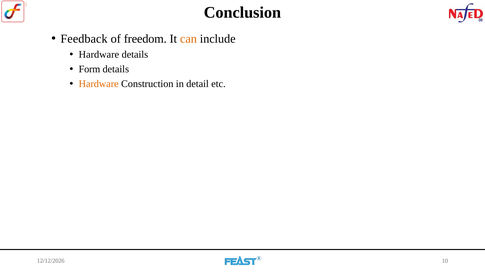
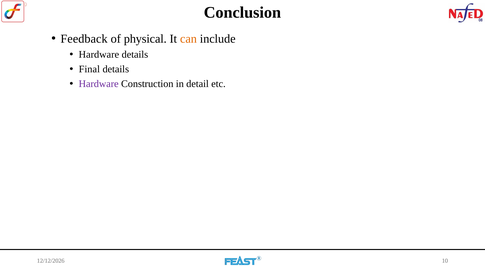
freedom: freedom -> physical (145, 39)
Form: Form -> Final (89, 69)
Hardware colour: orange -> purple (99, 84)
